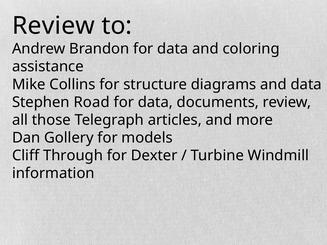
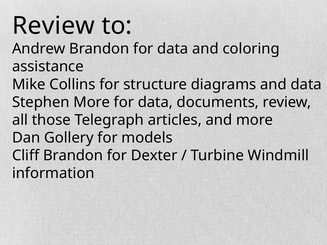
Stephen Road: Road -> More (92, 102)
Cliff Through: Through -> Brandon (73, 156)
